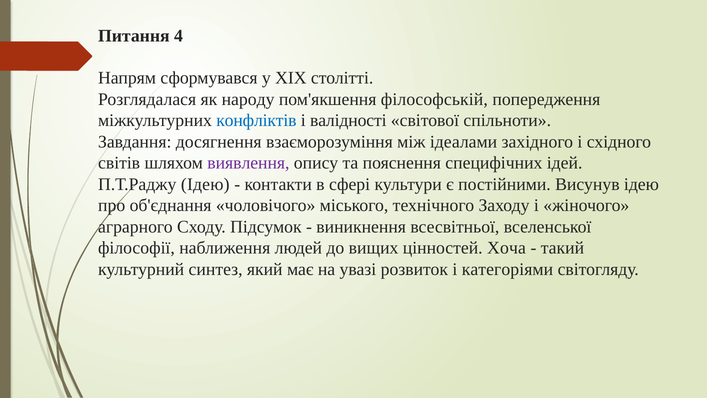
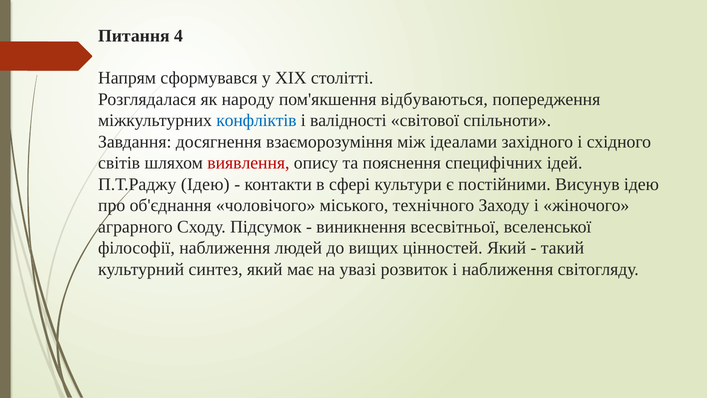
філософській: філософській -> відбуваються (434, 99)
виявлення colour: purple -> red (248, 163)
цінностей Хоча: Хоча -> Який (507, 248)
і категоріями: категоріями -> наближення (508, 269)
